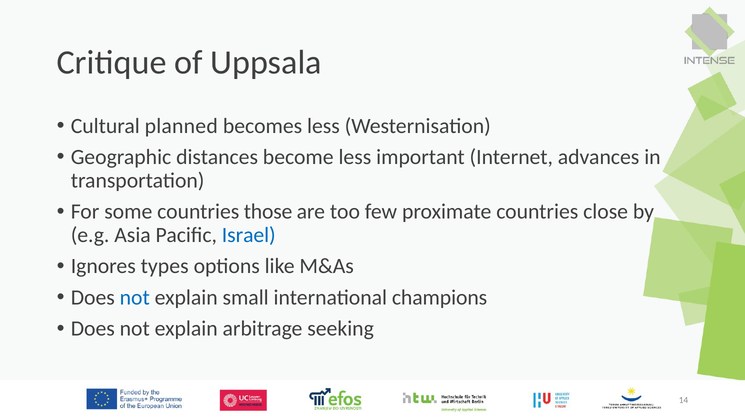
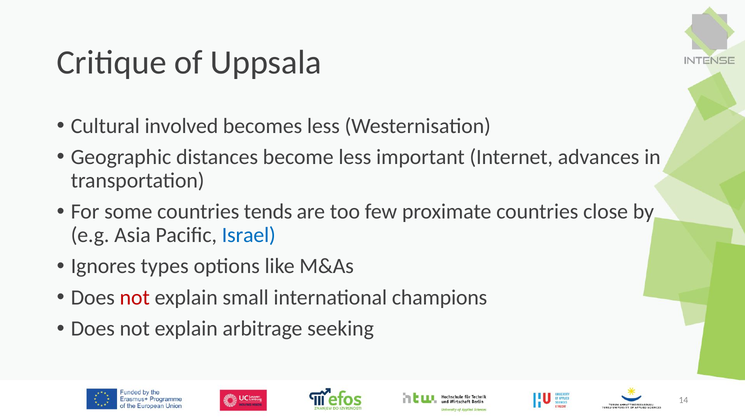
planned: planned -> involved (181, 126)
those: those -> tends (268, 212)
not colour: blue -> red (135, 298)
